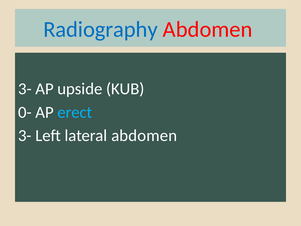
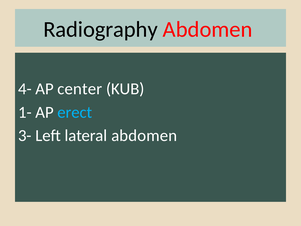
Radiography colour: blue -> black (101, 29)
3-: 3- -> 4- (25, 89)
upside: upside -> center (80, 89)
0-: 0- -> 1- (25, 112)
